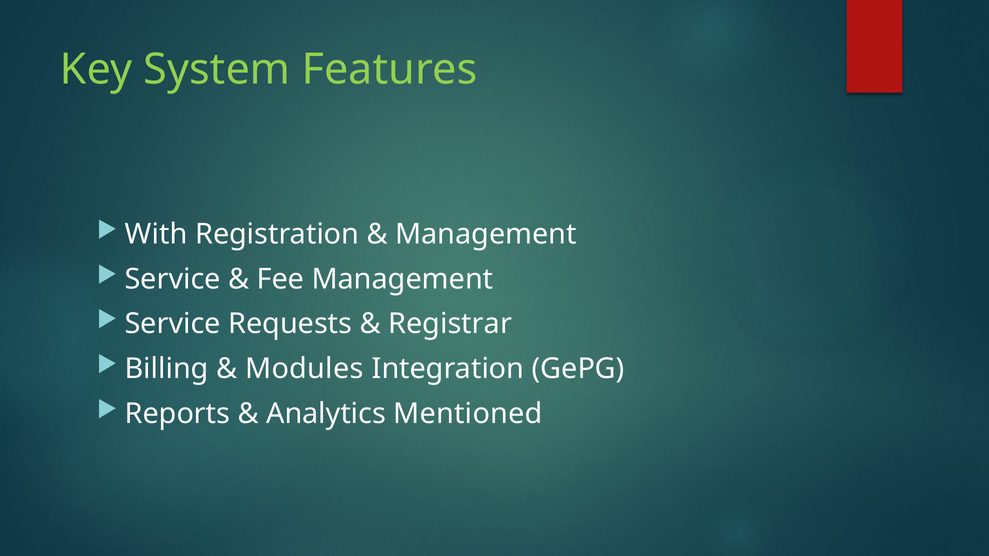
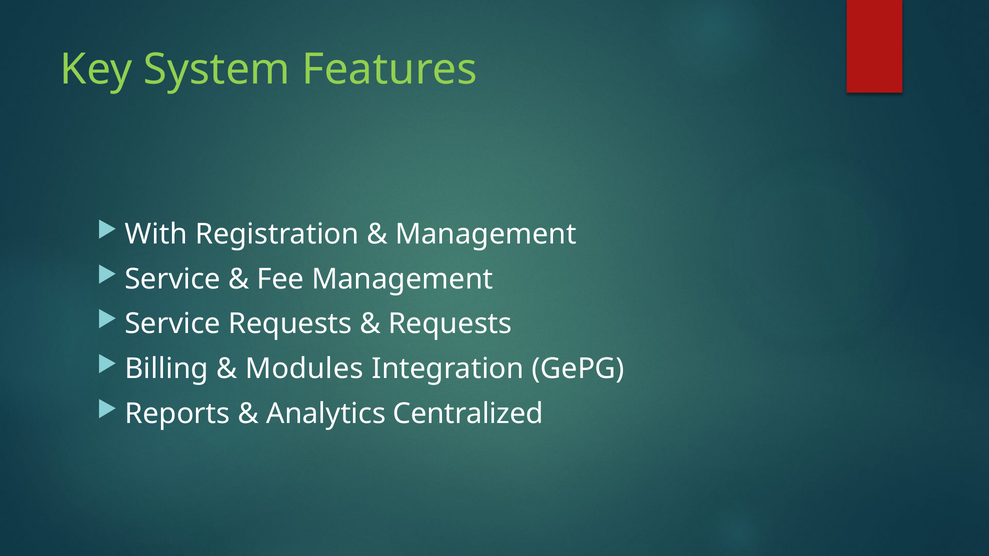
Registrar: Registrar -> Requests (450, 324)
Mentioned: Mentioned -> Centralized (468, 414)
